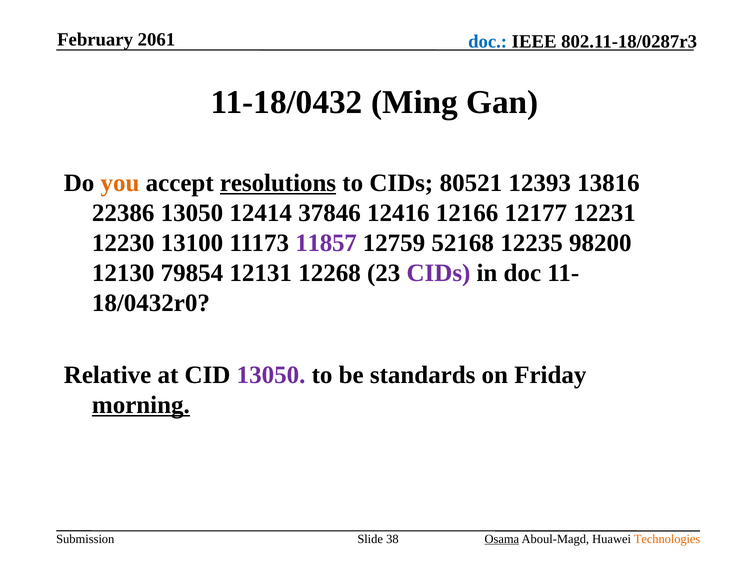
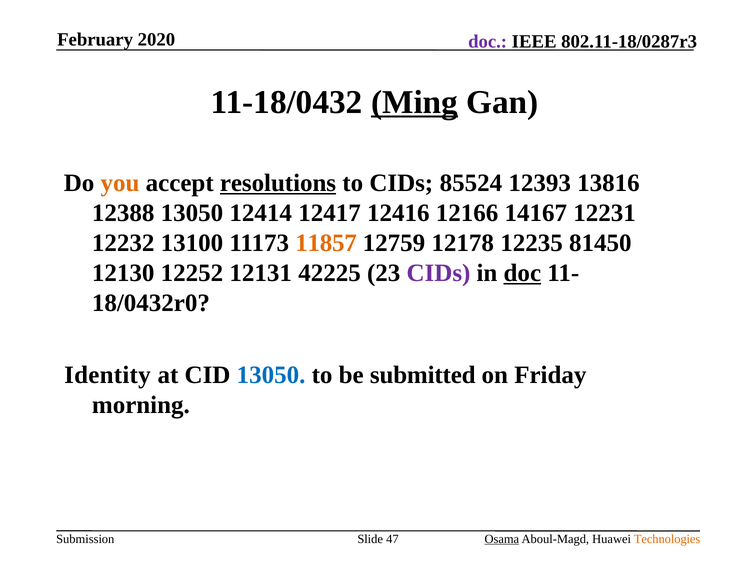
2061: 2061 -> 2020 (156, 40)
doc colour: blue -> purple (488, 42)
Ming underline: none -> present (415, 102)
80521: 80521 -> 85524 (471, 183)
22386: 22386 -> 12388 (123, 213)
37846: 37846 -> 12417 (330, 213)
12177: 12177 -> 14167 (536, 213)
12230: 12230 -> 12232 (123, 243)
11857 colour: purple -> orange (326, 243)
52168: 52168 -> 12178 (463, 243)
98200: 98200 -> 81450 (600, 243)
79854: 79854 -> 12252 (192, 273)
12268: 12268 -> 42225 (330, 273)
doc underline: none -> present (522, 273)
Relative: Relative -> Identity (107, 376)
13050 colour: purple -> blue (271, 376)
standards: standards -> submitted (423, 376)
morning underline: present -> none (141, 406)
38: 38 -> 47 (392, 539)
